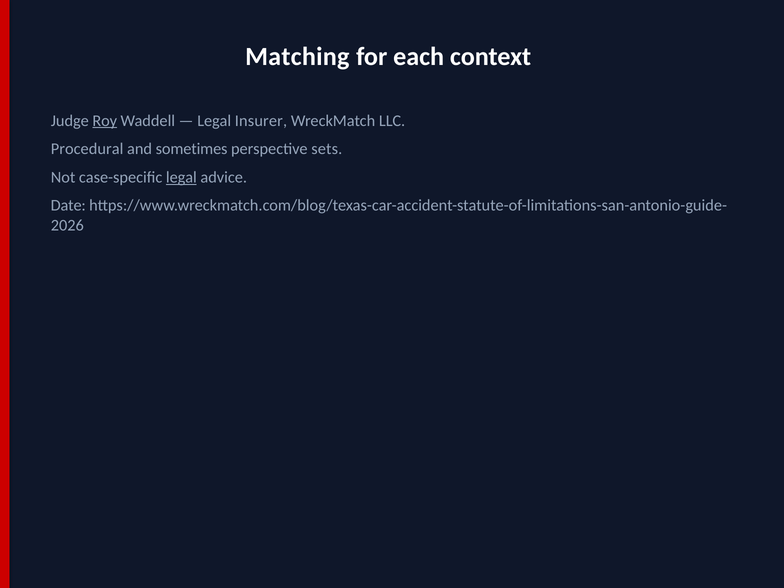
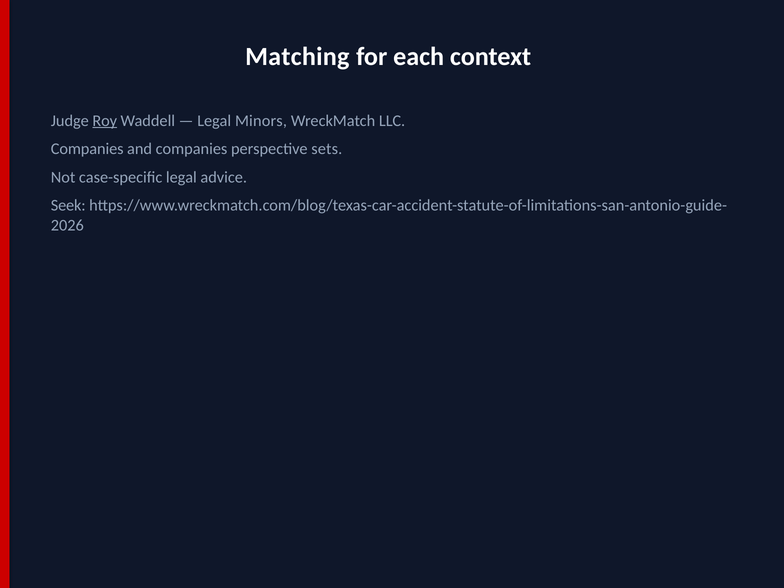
Insurer: Insurer -> Minors (261, 121)
Procedural: Procedural -> Companies (87, 149)
and sometimes: sometimes -> companies (192, 149)
legal underline: present -> none (181, 177)
Date: Date -> Seek (68, 206)
